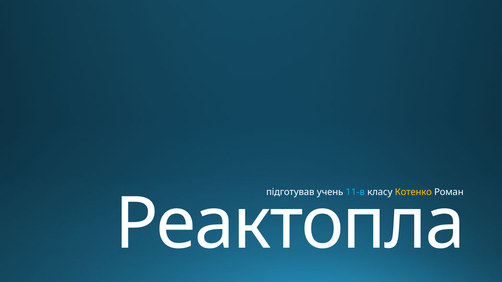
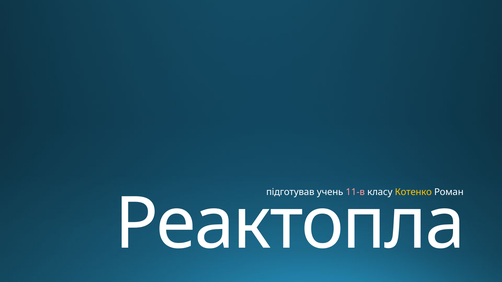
11-в colour: light blue -> pink (355, 192)
